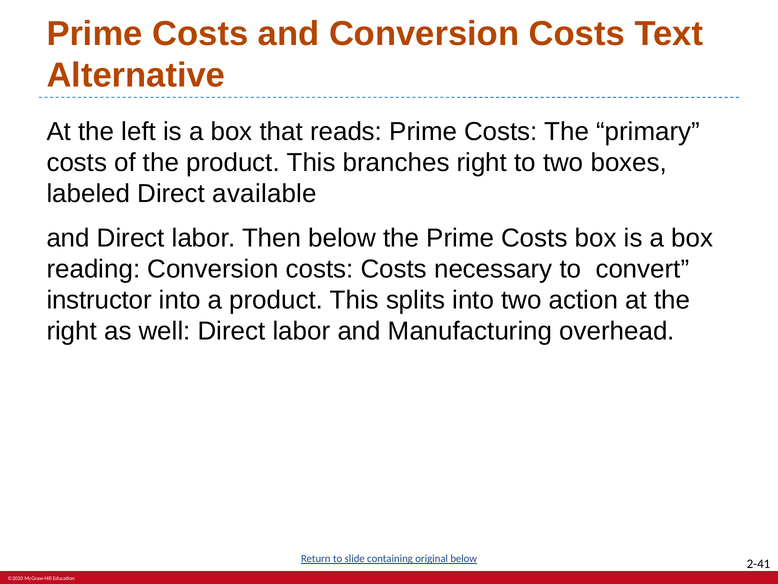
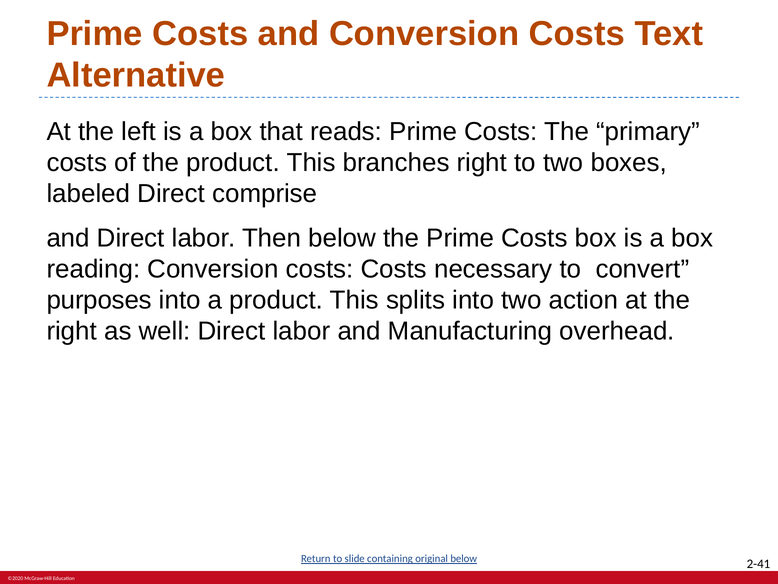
available: available -> comprise (265, 194)
instructor: instructor -> purposes (99, 300)
